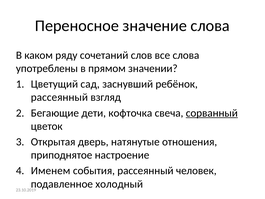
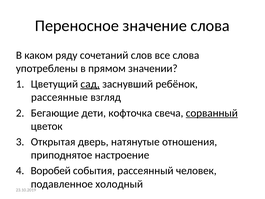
сад underline: none -> present (90, 84)
рассеянный: рассеянный -> рассеянные (59, 97)
Именем: Именем -> Воробей (51, 171)
